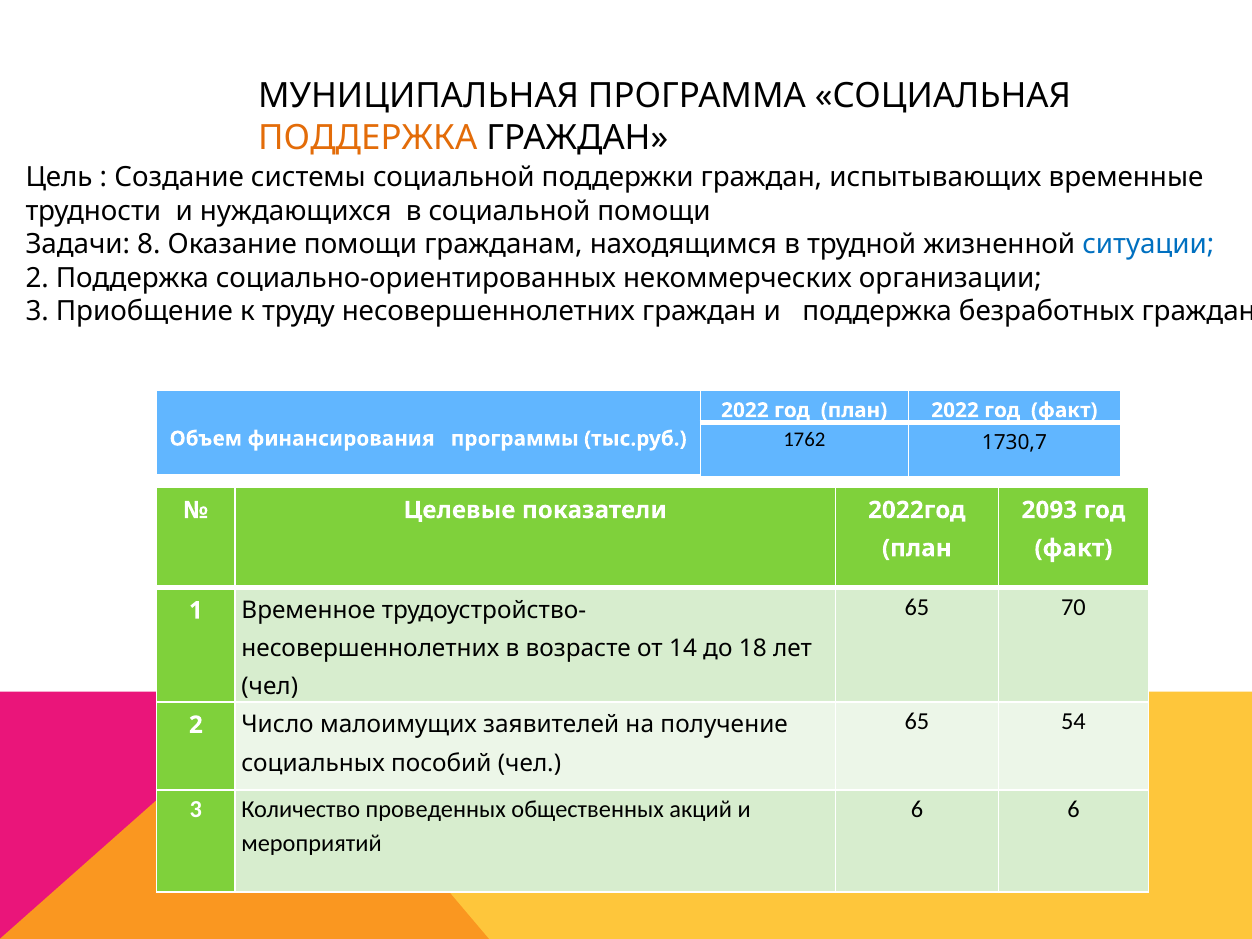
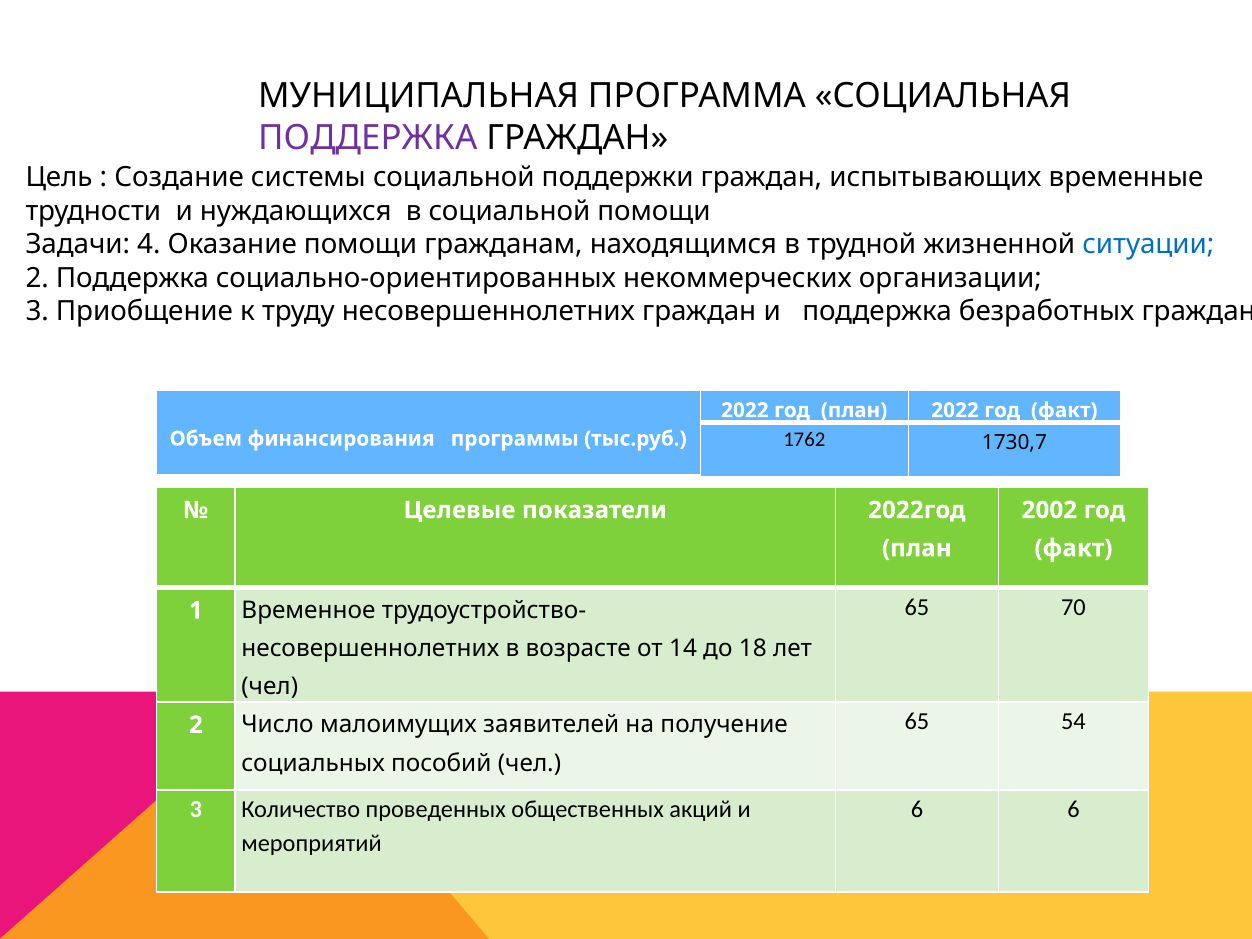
ПОДДЕРЖКА colour: orange -> purple (368, 138)
8: 8 -> 4 (149, 245)
2093: 2093 -> 2002 (1049, 510)
